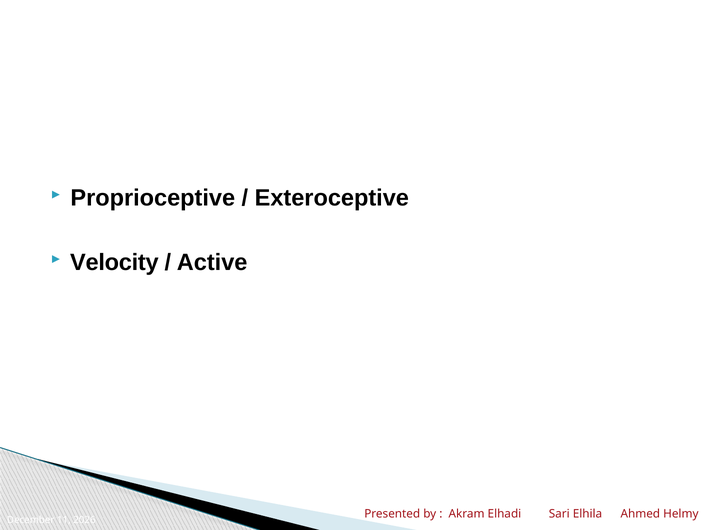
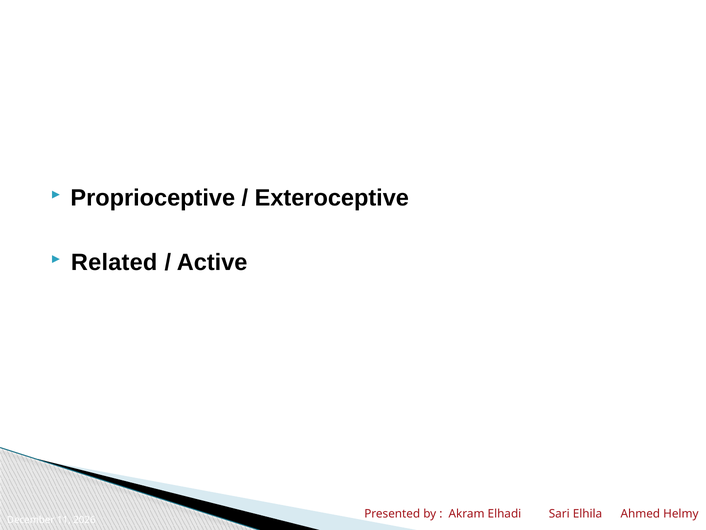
Velocity: Velocity -> Related (114, 262)
